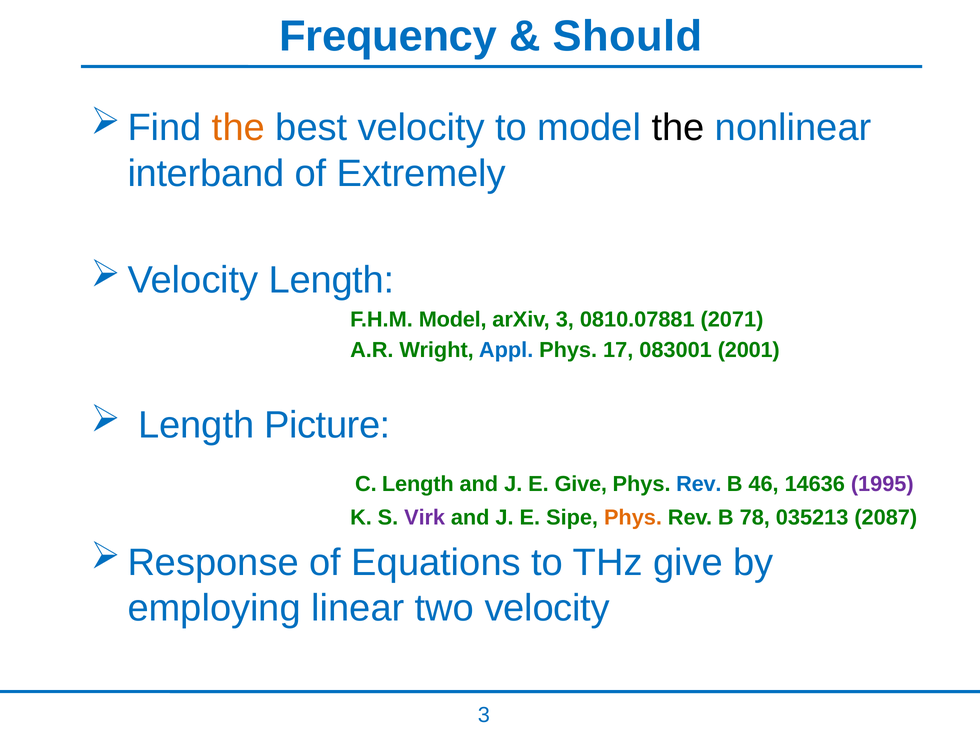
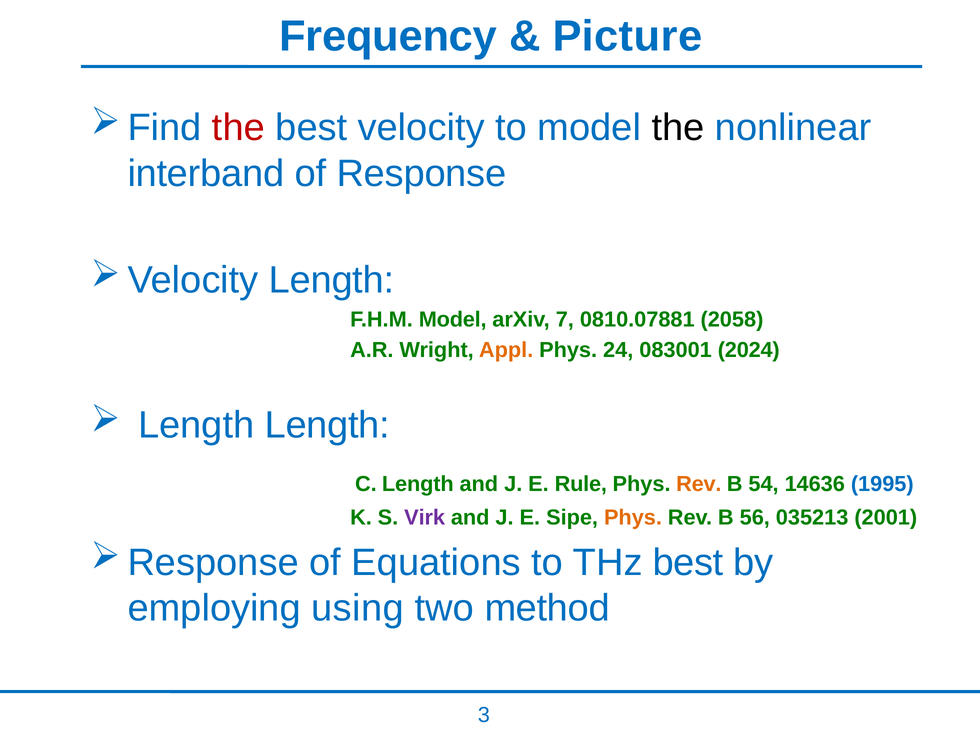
Should: Should -> Picture (627, 36)
the colour: orange -> red (238, 128)
Extremely: Extremely -> Response (421, 174)
arXiv 3: 3 -> 7 (565, 320)
2071: 2071 -> 2058 (732, 320)
Appl colour: blue -> orange (506, 350)
17: 17 -> 24 (618, 350)
2001: 2001 -> 2024 (749, 350)
Length Picture: Picture -> Length (327, 425)
E Give: Give -> Rule (581, 484)
Rev colour: blue -> orange (699, 484)
46: 46 -> 54 (764, 484)
1995 colour: purple -> blue (882, 484)
78: 78 -> 56 (755, 518)
2087: 2087 -> 2001 (886, 518)
THz give: give -> best (688, 562)
linear: linear -> using (358, 608)
two velocity: velocity -> method (547, 608)
